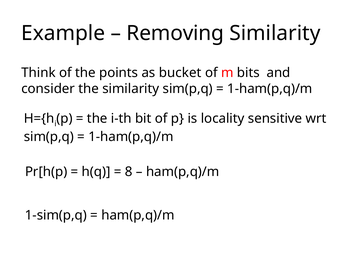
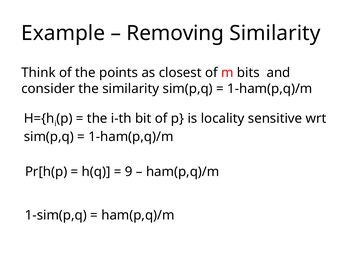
bucket: bucket -> closest (180, 73)
8: 8 -> 9 (129, 171)
